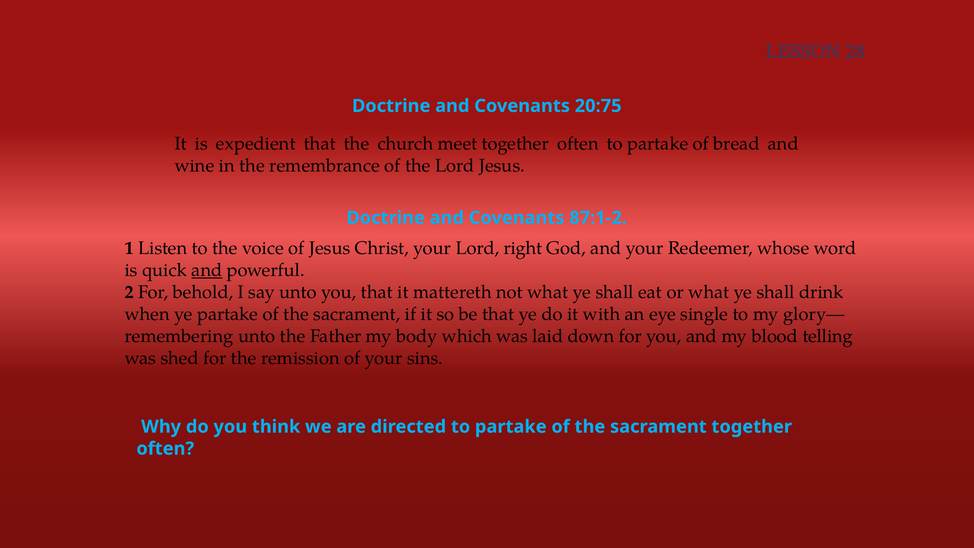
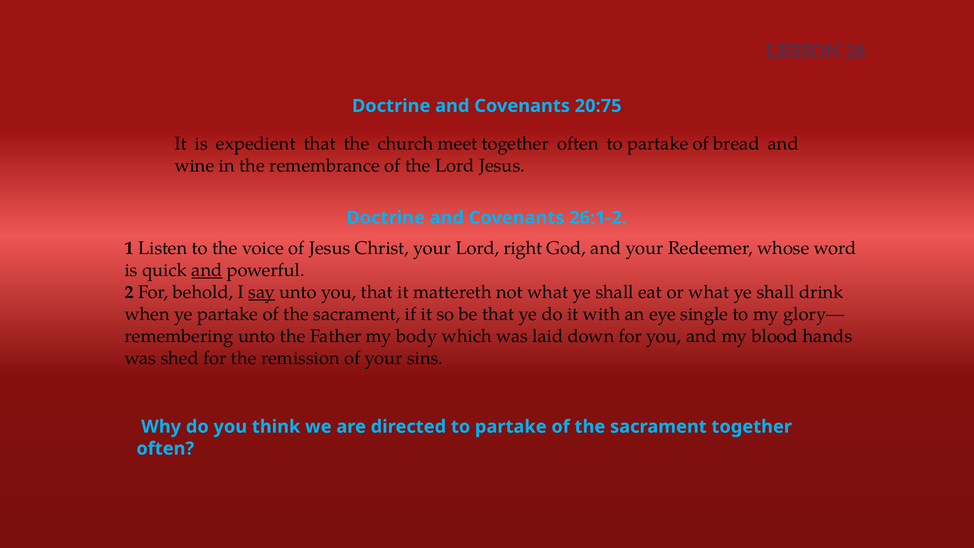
87:1-2: 87:1-2 -> 26:1-2 (598, 218)
say underline: none -> present (262, 292)
telling: telling -> hands (827, 336)
